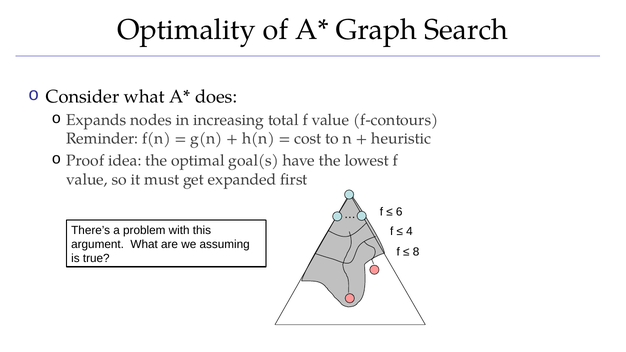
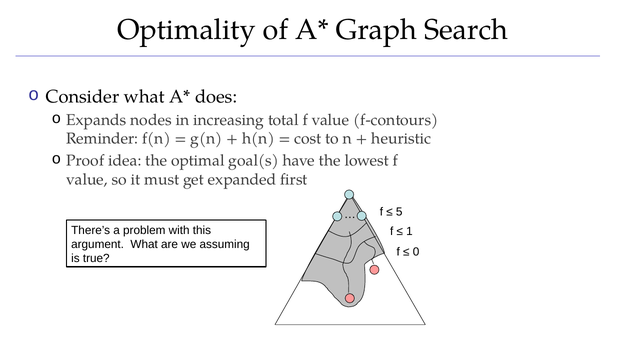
6: 6 -> 5 (399, 212)
4: 4 -> 1 (410, 231)
8: 8 -> 0 (416, 252)
